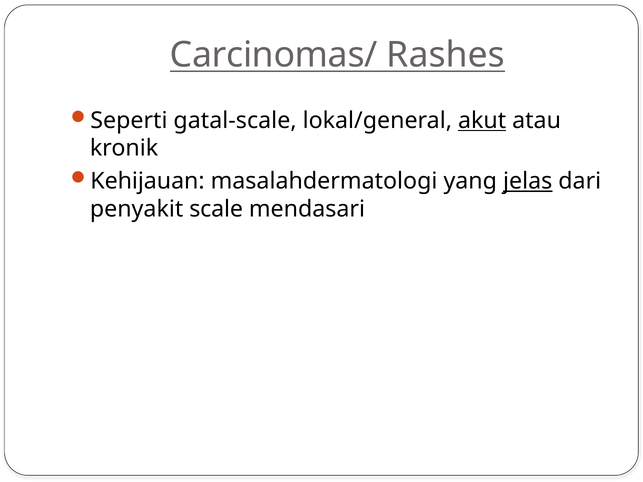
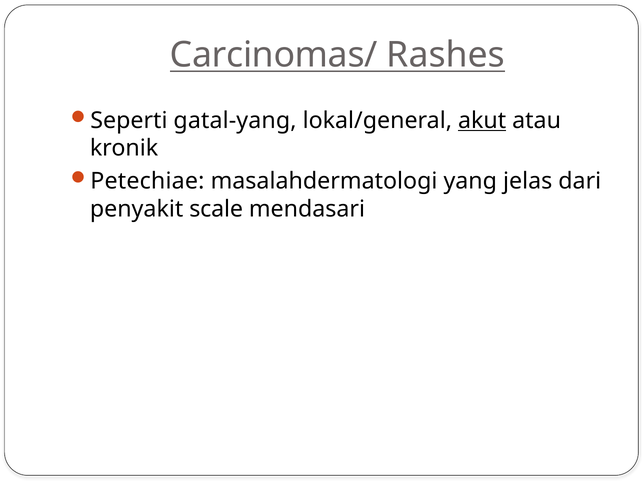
gatal-scale: gatal-scale -> gatal-yang (235, 121)
Kehijauan: Kehijauan -> Petechiae (147, 181)
jelas underline: present -> none (528, 181)
